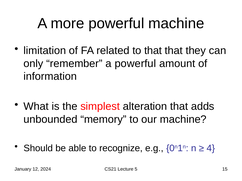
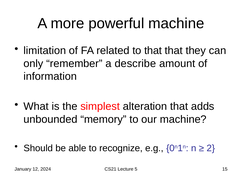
a powerful: powerful -> describe (135, 64)
4: 4 -> 2 (211, 149)
